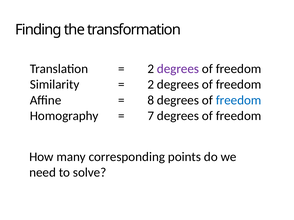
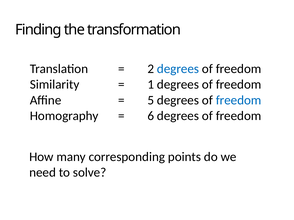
degrees colour: purple -> blue (178, 69)
2: 2 -> 1 (151, 85)
8: 8 -> 5 (151, 100)
7: 7 -> 6 (151, 116)
